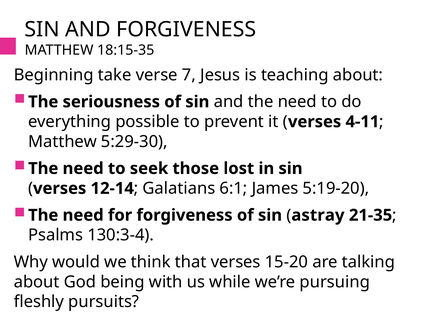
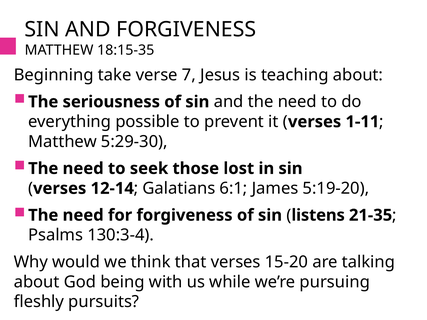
4-11: 4-11 -> 1-11 (362, 122)
astray: astray -> listens (318, 215)
